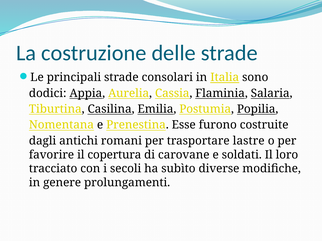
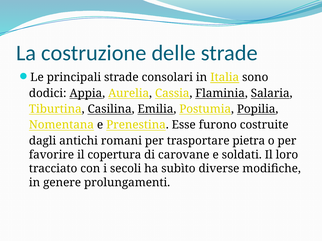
lastre: lastre -> pietra (249, 141)
